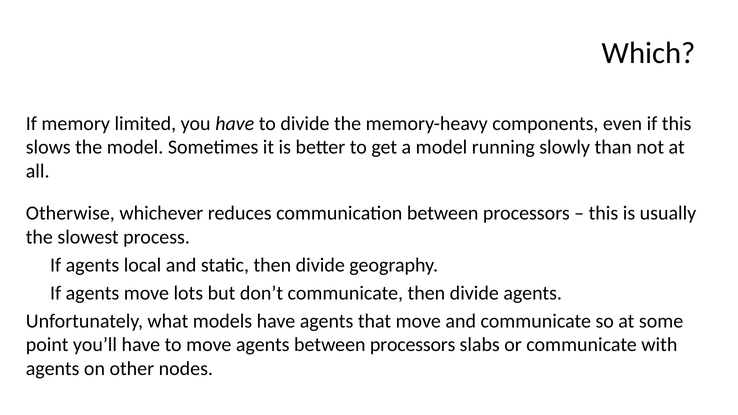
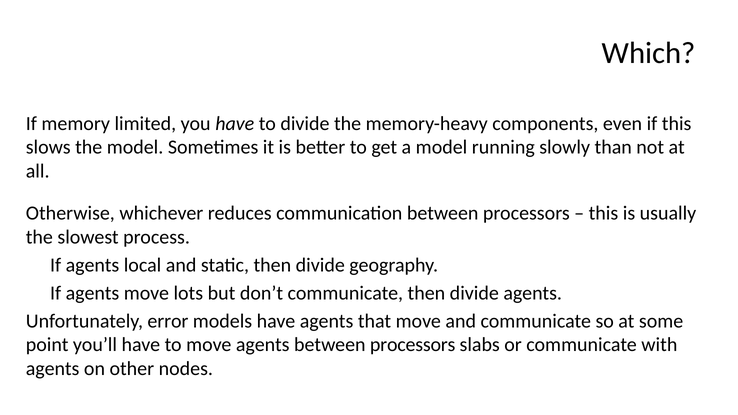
what: what -> error (168, 321)
